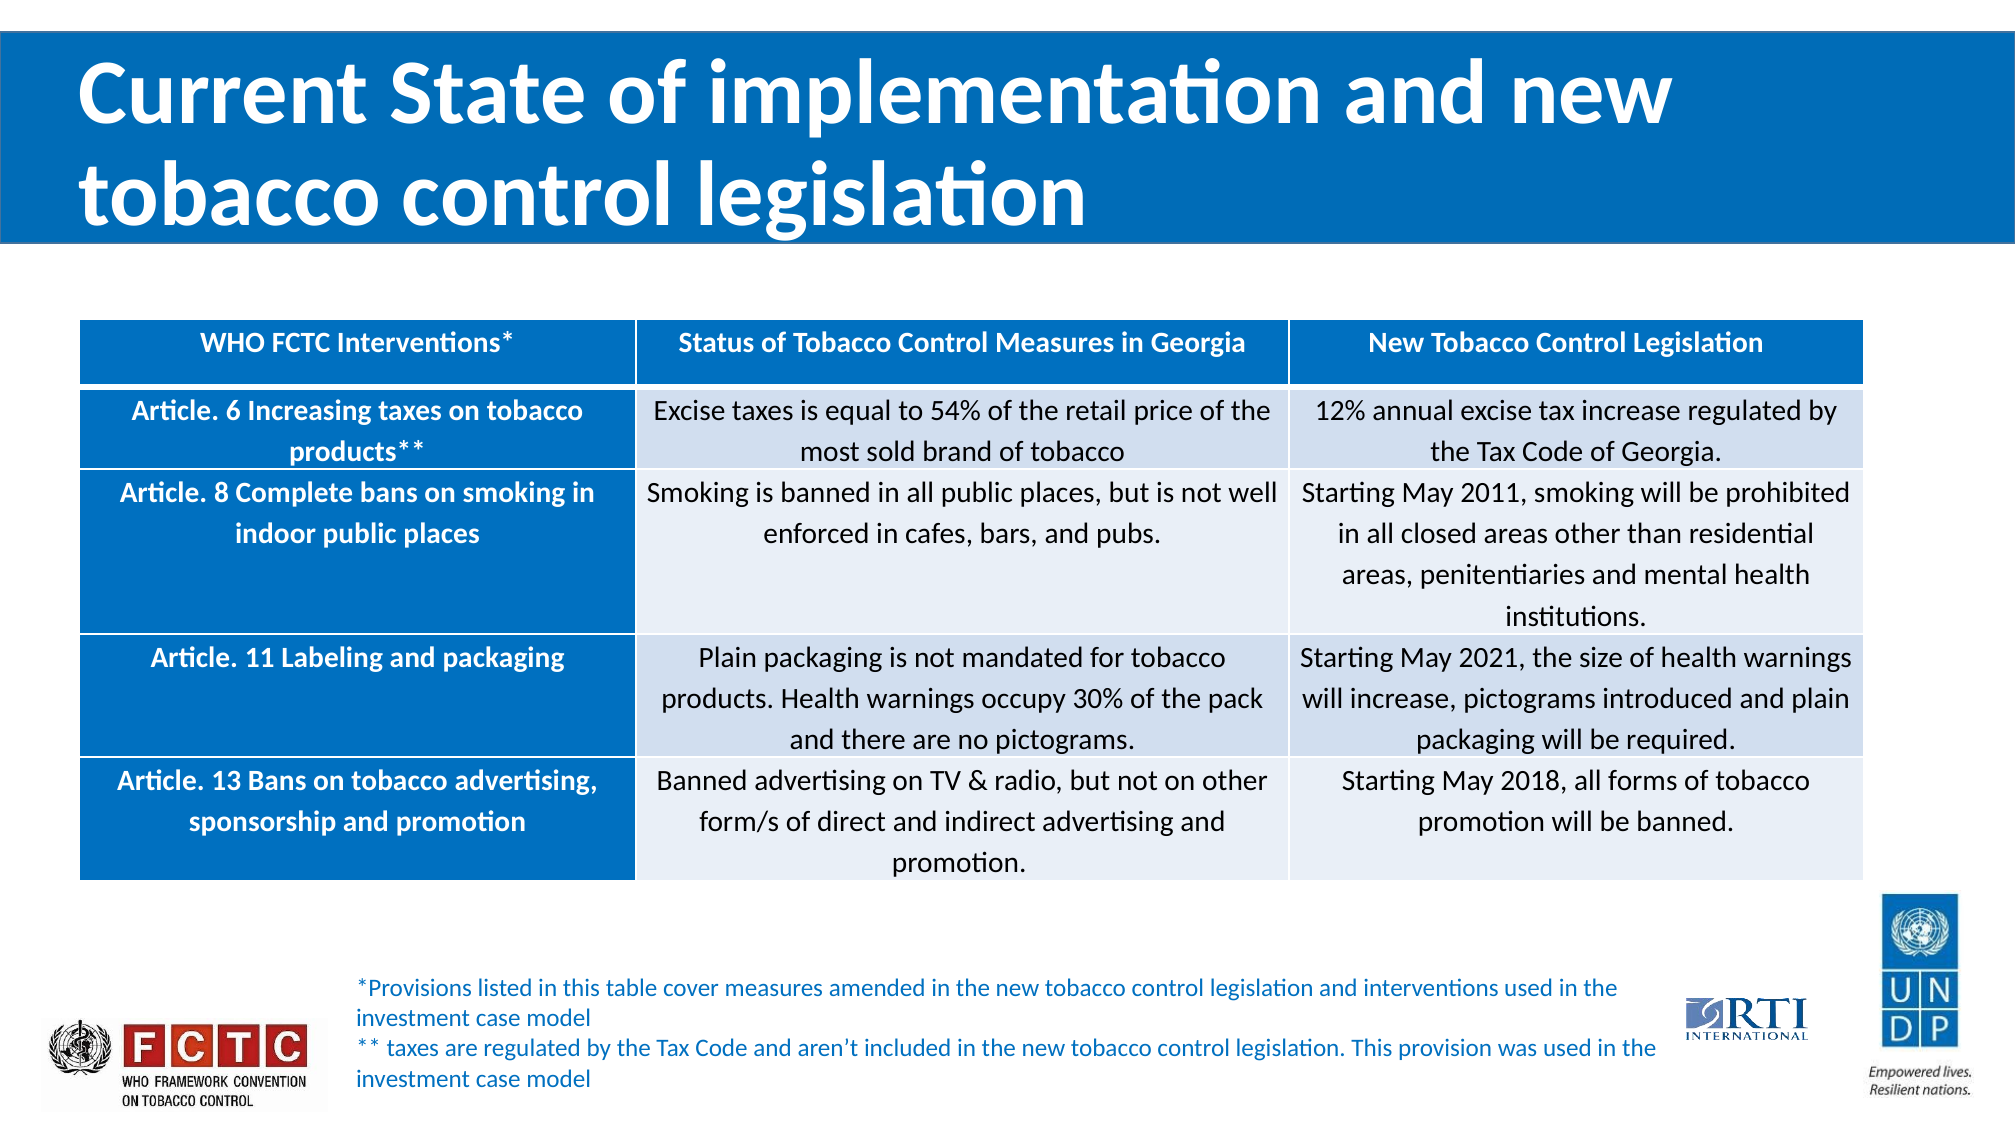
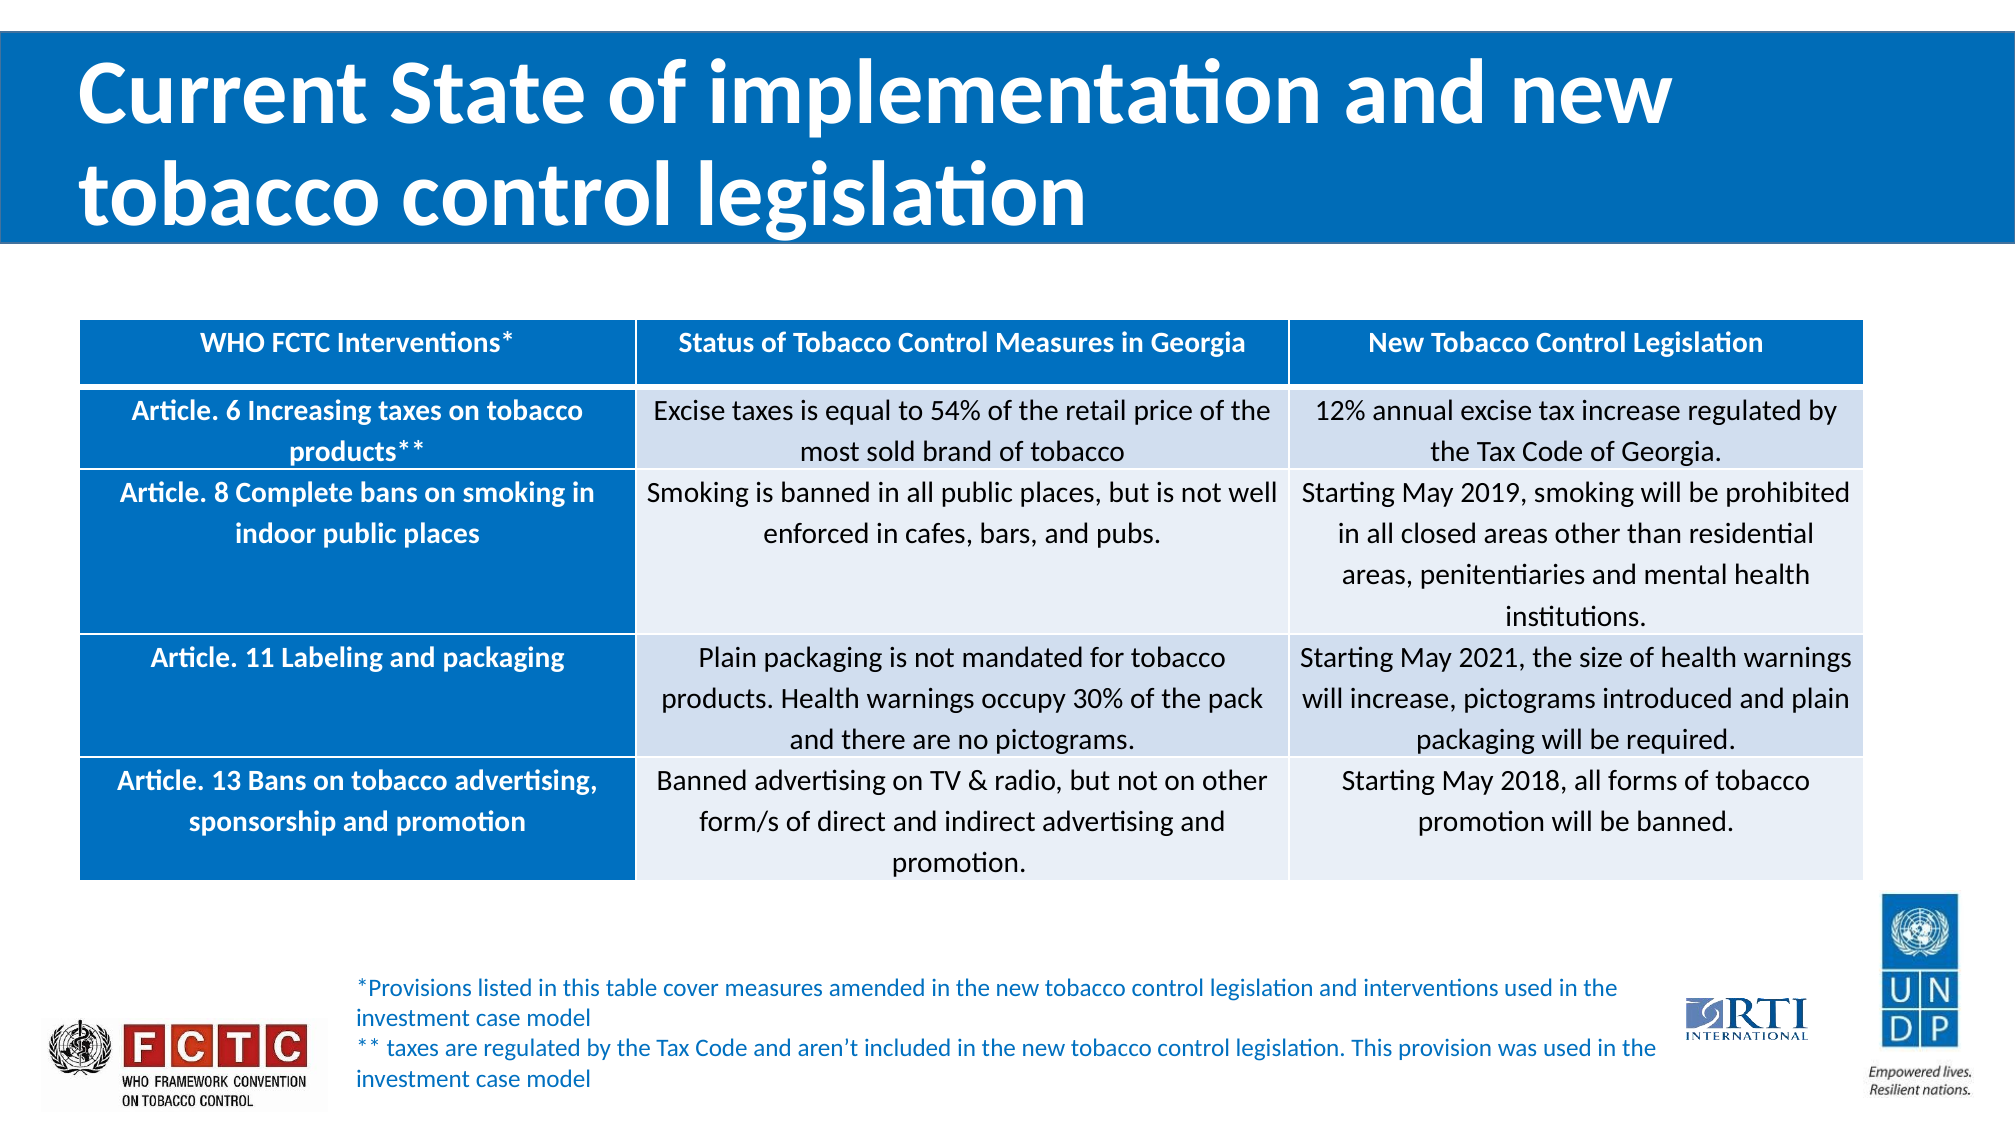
2011: 2011 -> 2019 (1494, 493)
